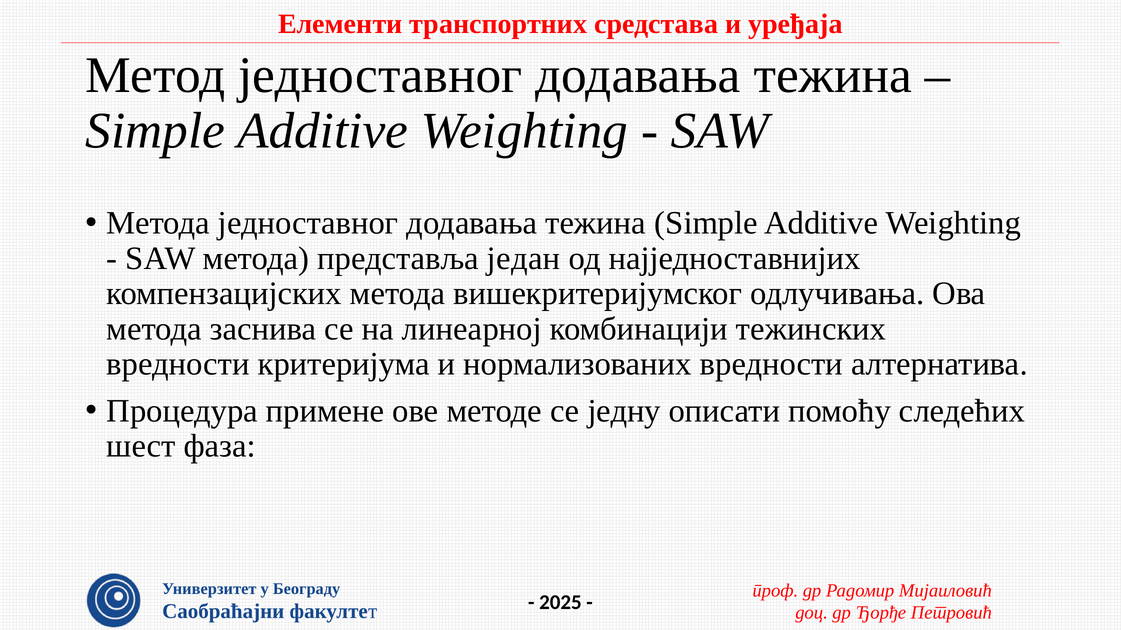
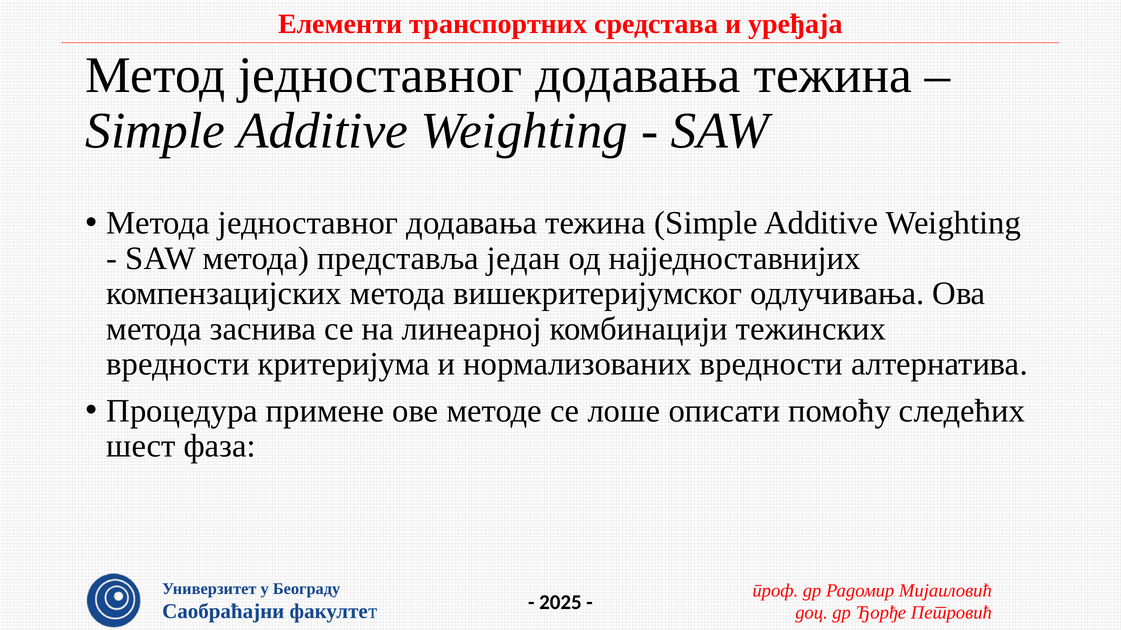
једну: једну -> лоше (624, 411)
